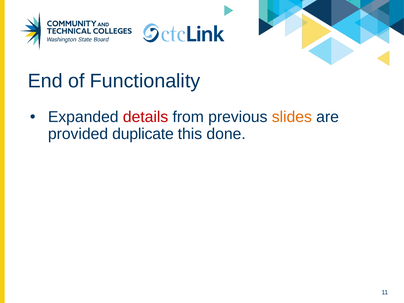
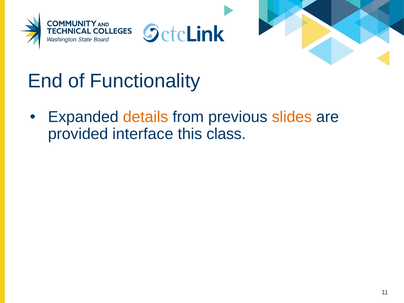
details colour: red -> orange (146, 117)
duplicate: duplicate -> interface (143, 134)
done: done -> class (226, 134)
